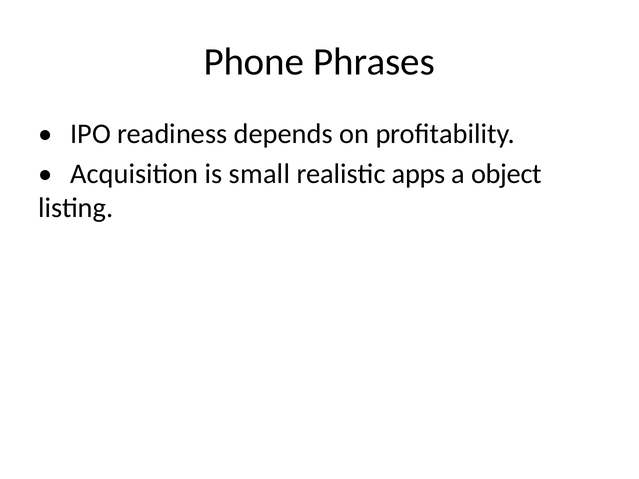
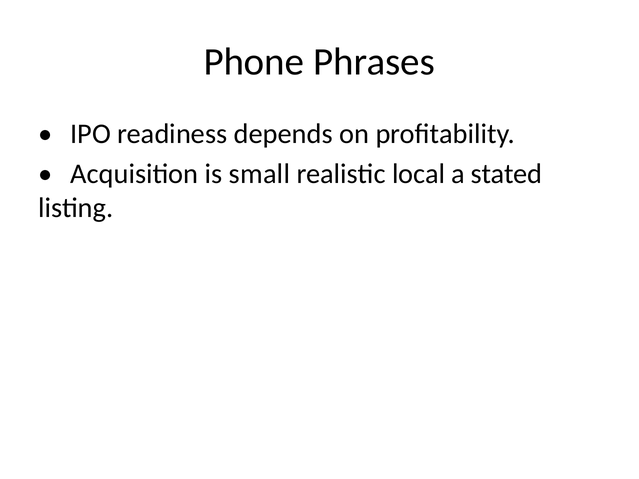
apps: apps -> local (419, 174)
object: object -> stated (506, 174)
